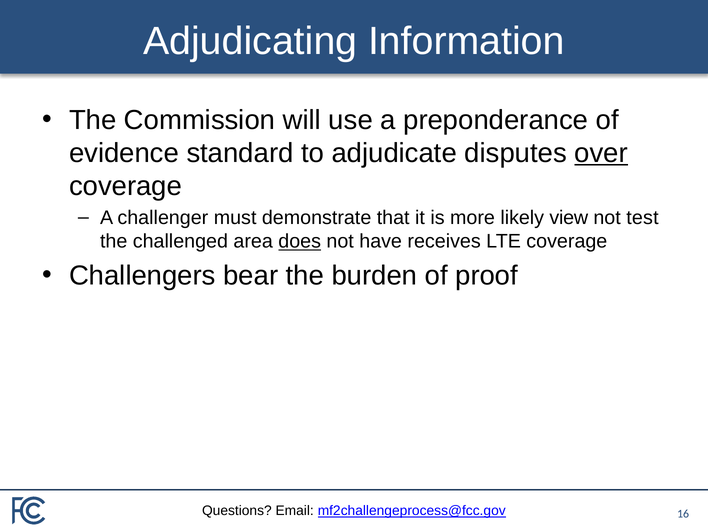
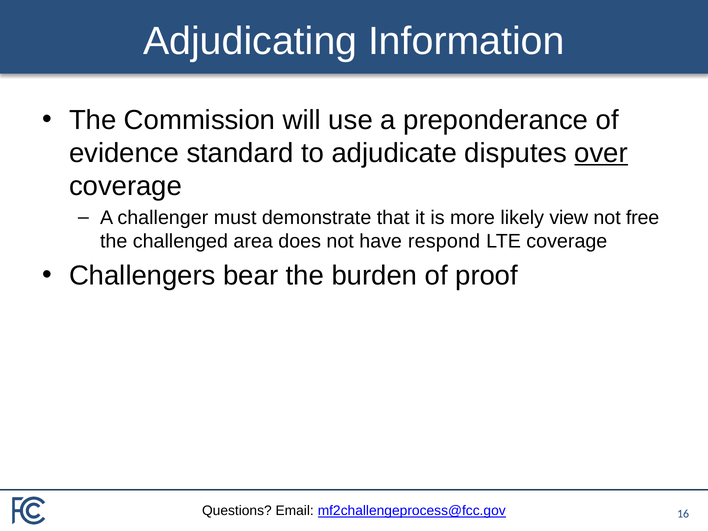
test: test -> free (643, 218)
does underline: present -> none (300, 241)
receives: receives -> respond (444, 241)
